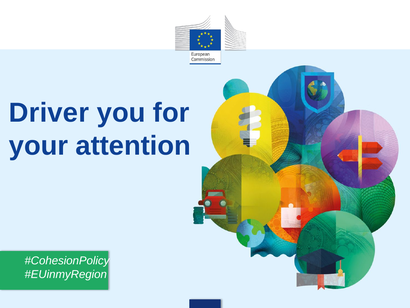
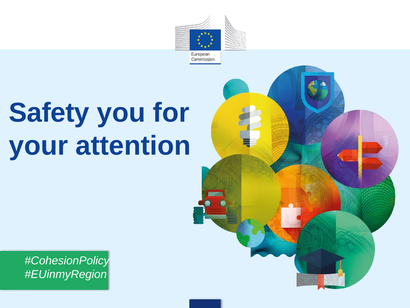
Driver: Driver -> Safety (49, 113)
